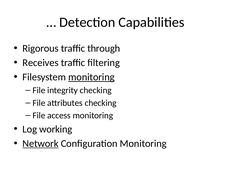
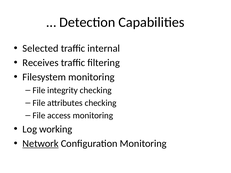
Rigorous: Rigorous -> Selected (40, 48)
through: through -> internal (104, 48)
monitoring underline: present -> none (91, 77)
